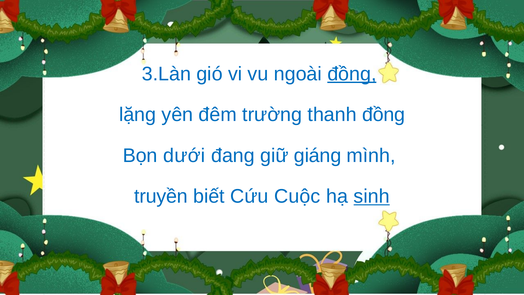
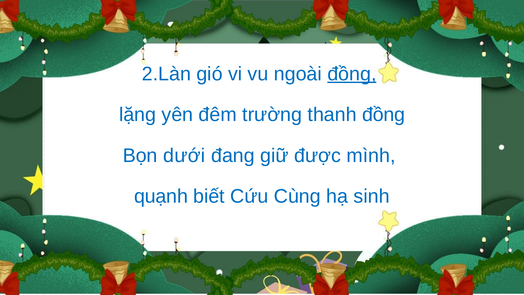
3.Làn: 3.Làn -> 2.Làn (166, 74)
giáng: giáng -> được (318, 155)
truyền: truyền -> quạnh (161, 196)
Cuộc: Cuộc -> Cùng (297, 196)
sinh underline: present -> none (372, 196)
